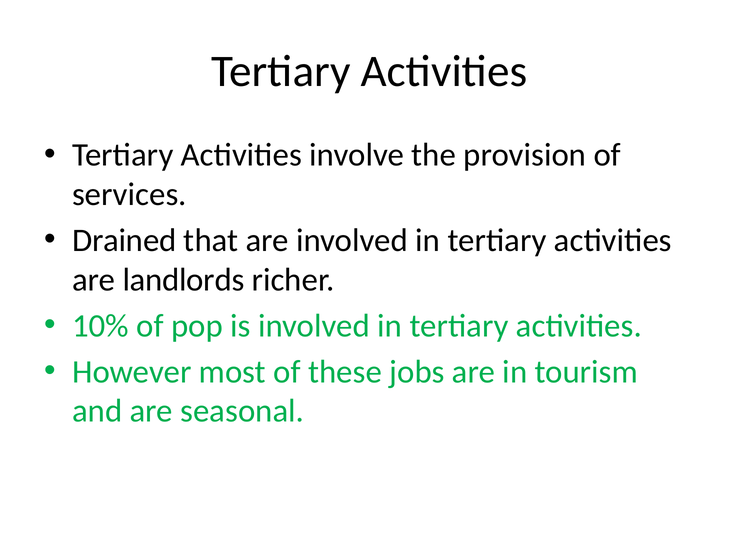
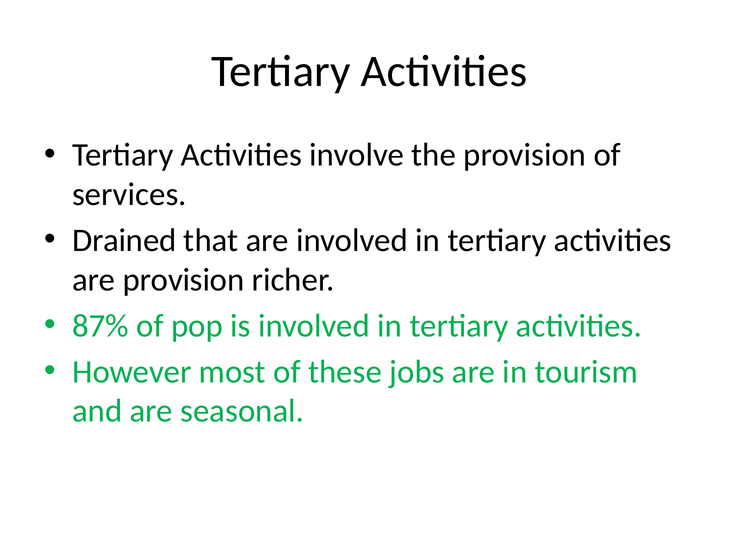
are landlords: landlords -> provision (183, 280)
10%: 10% -> 87% (100, 326)
